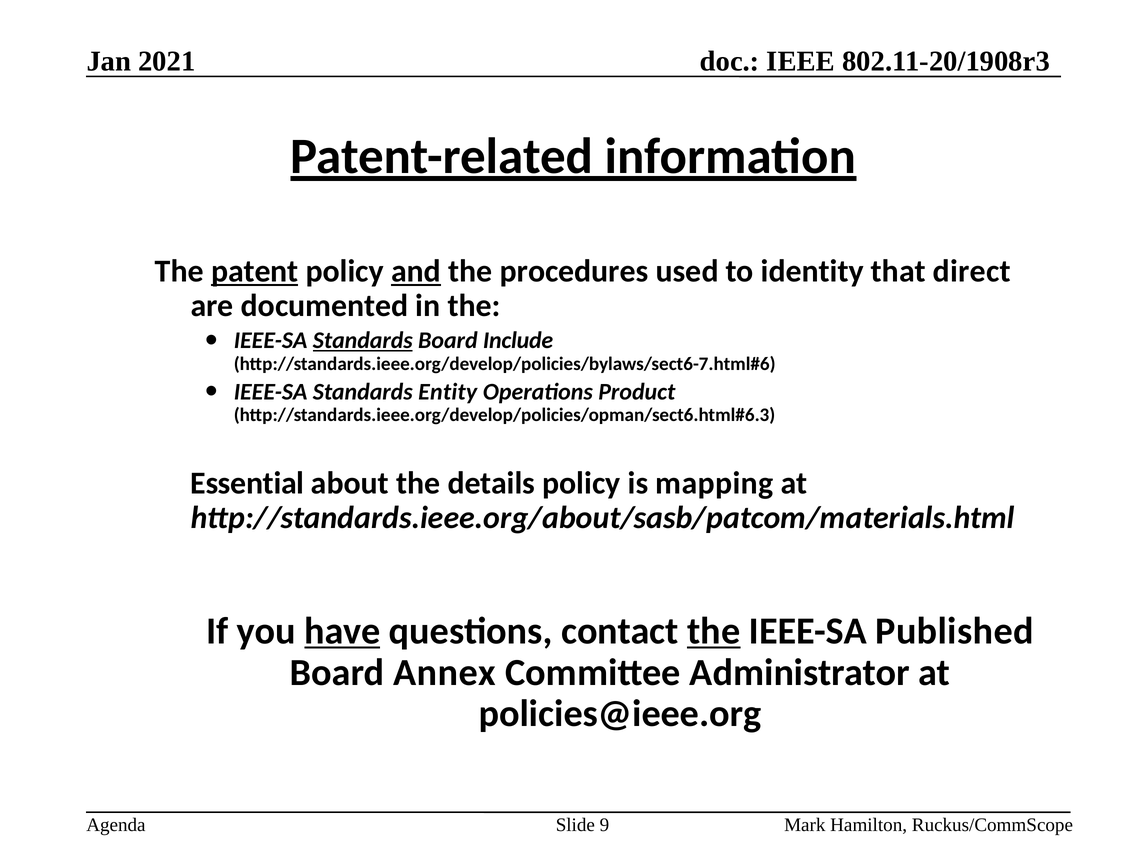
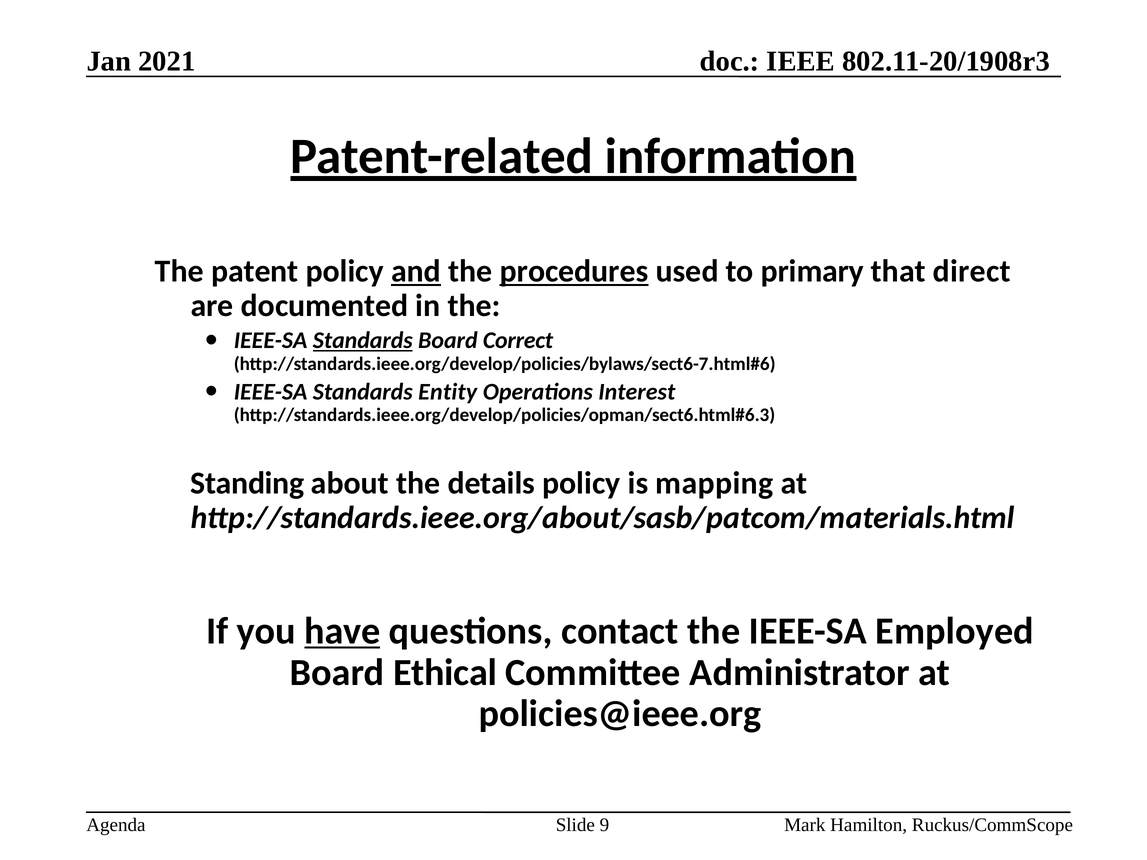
patent underline: present -> none (255, 271)
procedures underline: none -> present (574, 271)
identity: identity -> primary (812, 271)
Include: Include -> Correct (518, 341)
Product: Product -> Interest (637, 392)
Essential: Essential -> Standing (247, 483)
the underline: present -> none (714, 631)
Published: Published -> Employed (955, 631)
Annex: Annex -> Ethical (445, 673)
